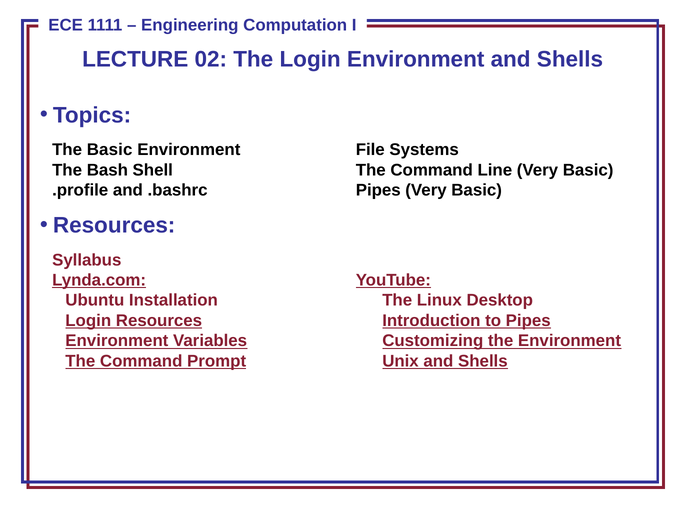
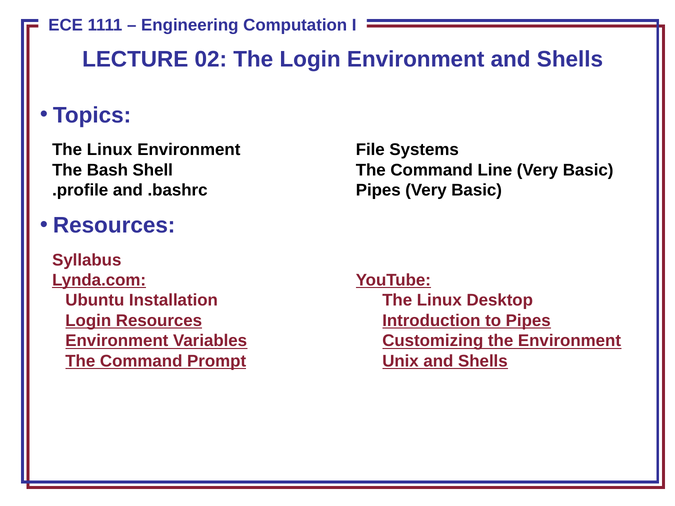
Basic: Basic -> Linux (110, 150)
